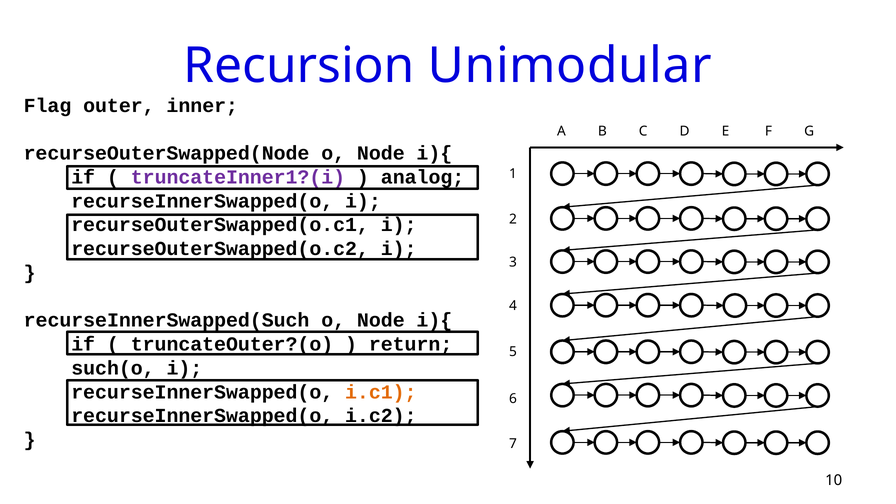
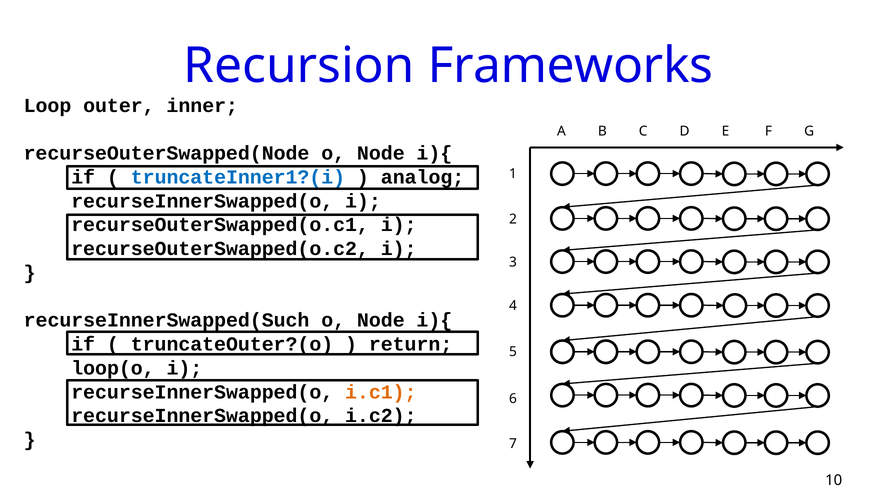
Unimodular: Unimodular -> Frameworks (570, 66)
Flag: Flag -> Loop (48, 105)
truncateInner1?(i colour: purple -> blue (238, 177)
such(o: such(o -> loop(o (113, 368)
